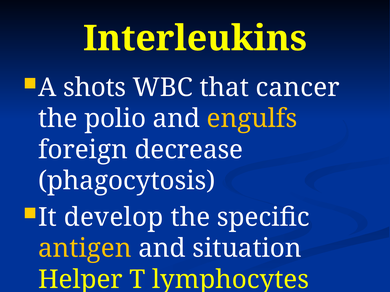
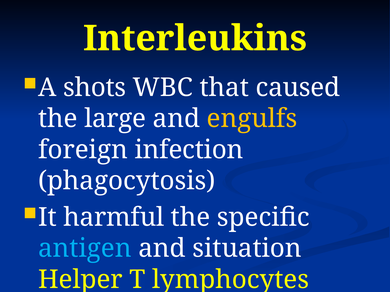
cancer: cancer -> caused (298, 88)
polio: polio -> large (115, 119)
decrease: decrease -> infection (189, 150)
develop: develop -> harmful (114, 218)
antigen colour: yellow -> light blue (85, 249)
